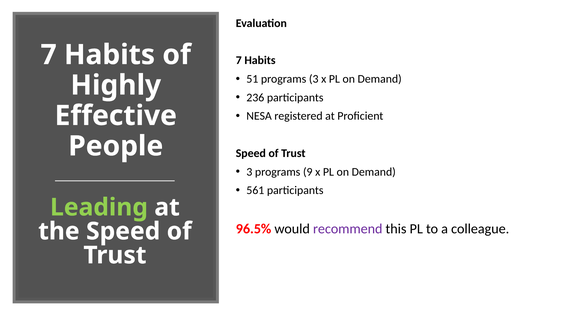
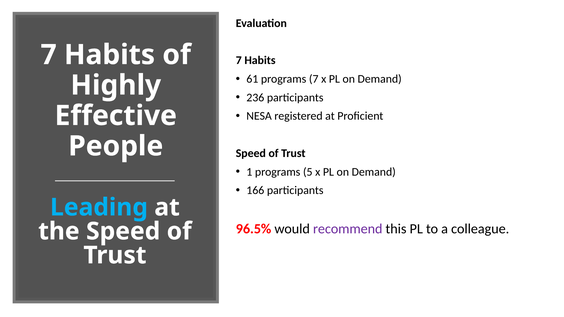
51: 51 -> 61 (252, 79)
programs 3: 3 -> 7 (314, 79)
3: 3 -> 1 (249, 172)
9: 9 -> 5 (308, 172)
561: 561 -> 166 (255, 191)
Leading colour: light green -> light blue (99, 208)
